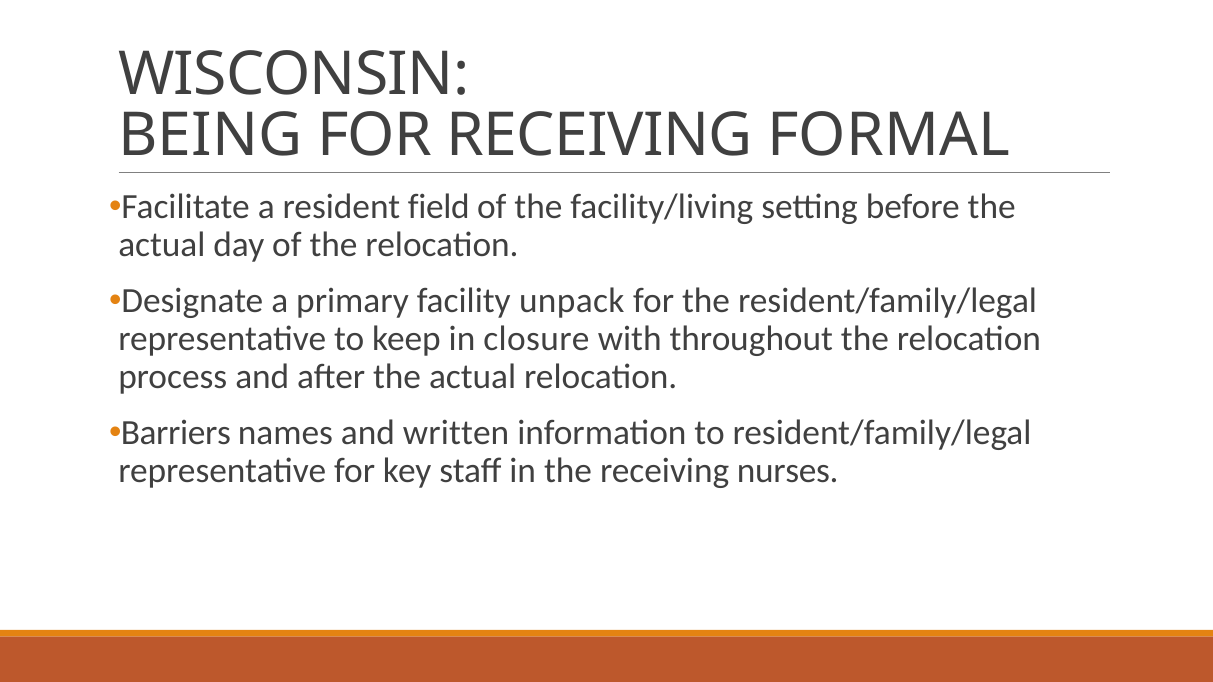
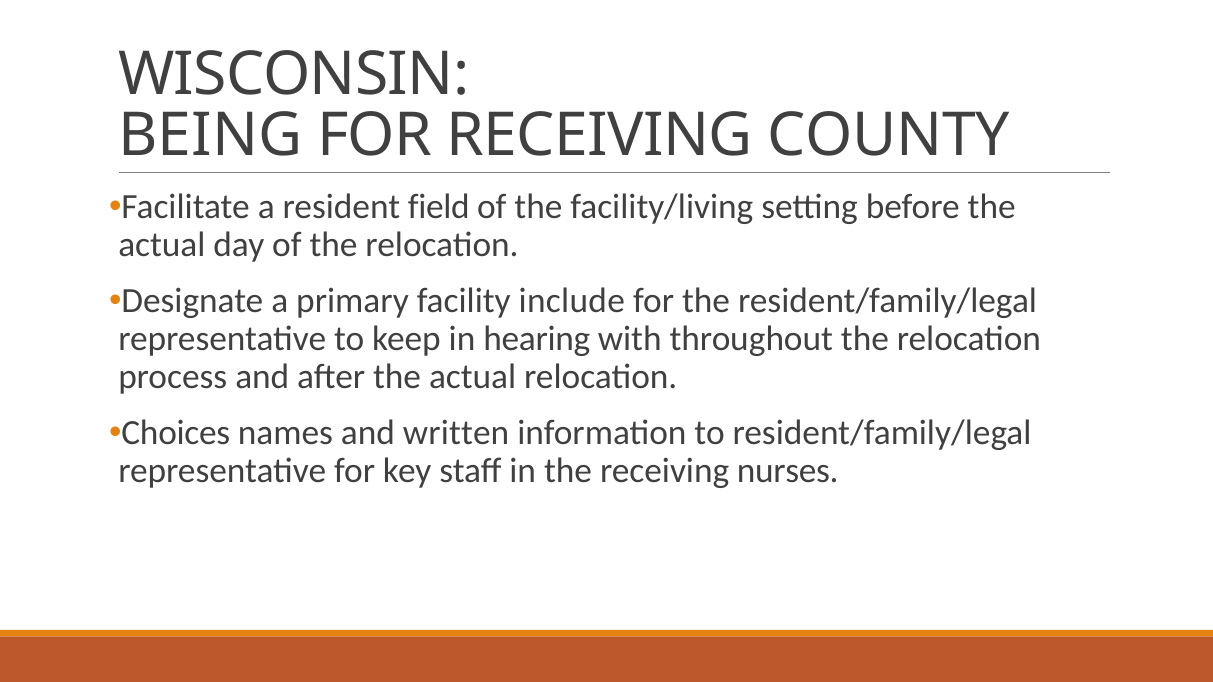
FORMAL: FORMAL -> COUNTY (889, 136)
unpack: unpack -> include (572, 301)
closure: closure -> hearing (537, 339)
Barriers: Barriers -> Choices (176, 433)
